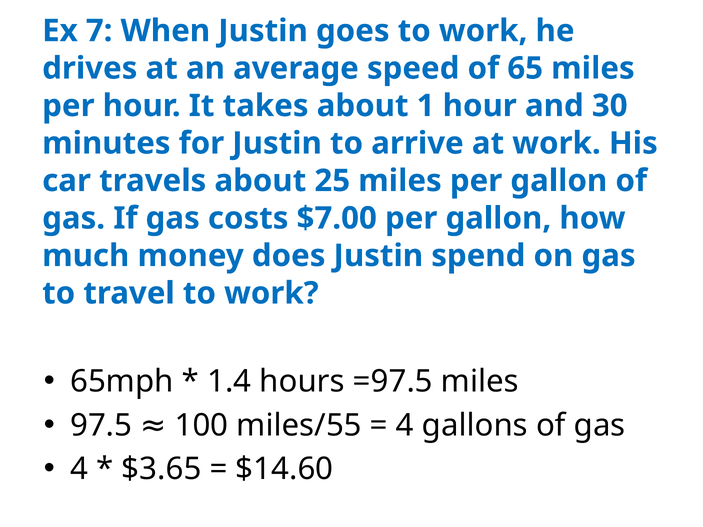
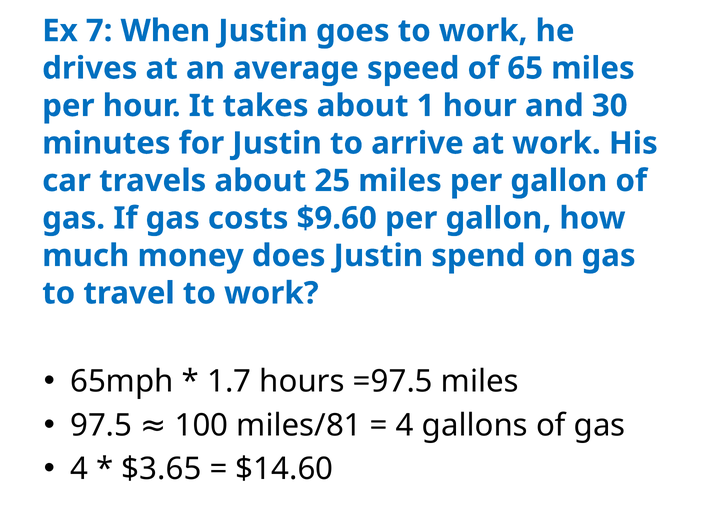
$7.00: $7.00 -> $9.60 (337, 218)
1.4: 1.4 -> 1.7 (229, 382)
miles/55: miles/55 -> miles/81 (299, 426)
